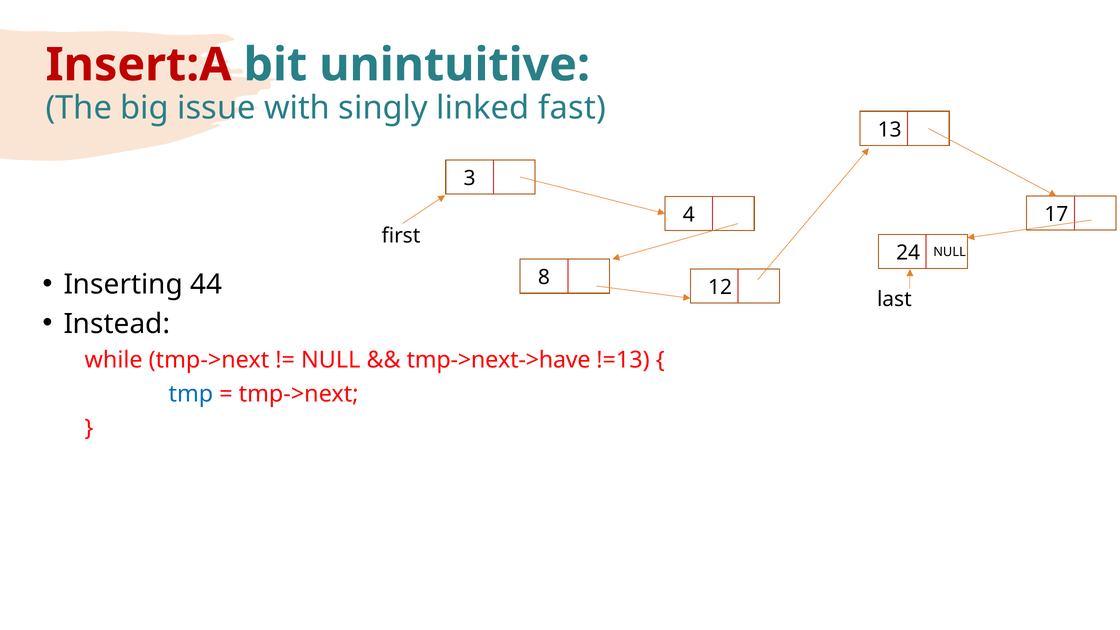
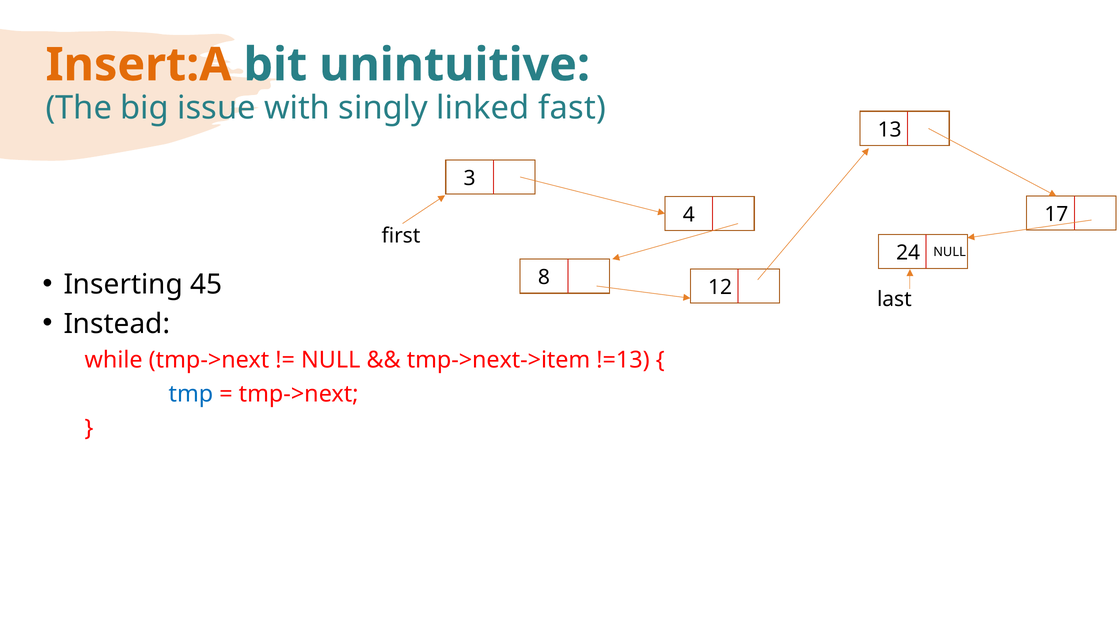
Insert:A colour: red -> orange (139, 65)
44: 44 -> 45 (206, 284)
tmp->next->have: tmp->next->have -> tmp->next->item (499, 360)
